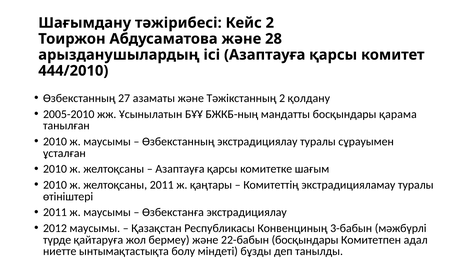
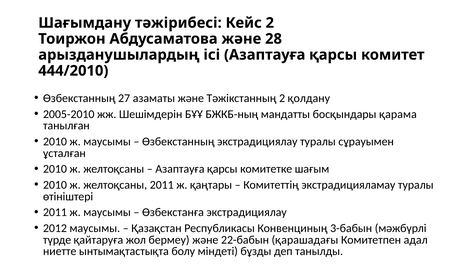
Ұсынылатын: Ұсынылатын -> Шешімдерін (151, 114)
22-бабын босқындары: босқындары -> қарашадағы (305, 239)
